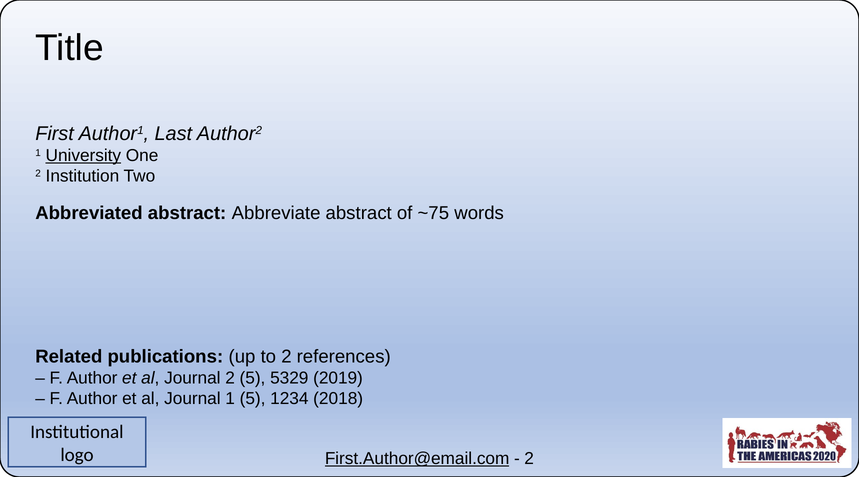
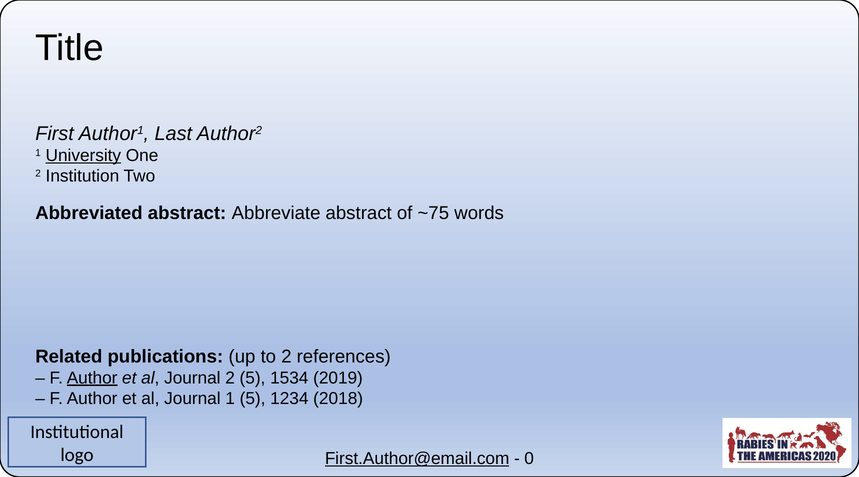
Author underline: none -> present (92, 378)
5329: 5329 -> 1534 (289, 378)
2: 2 -> 0 (529, 459)
